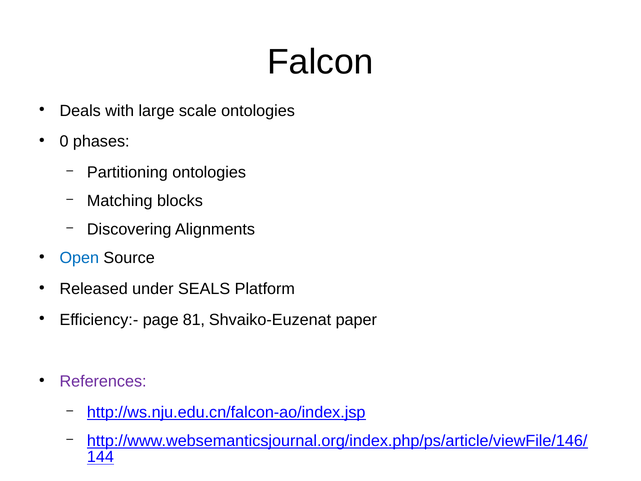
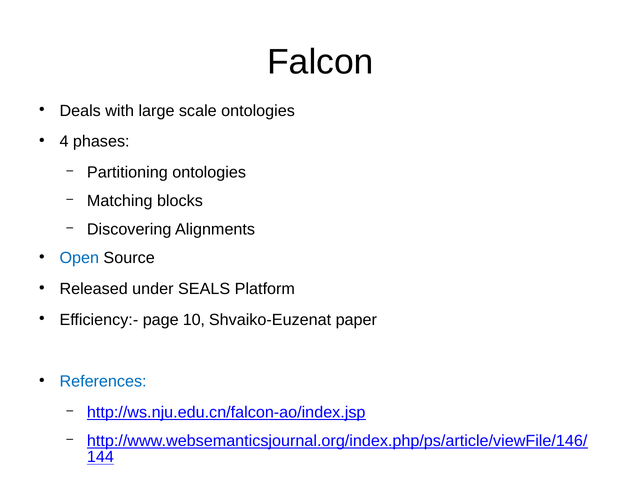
0: 0 -> 4 (64, 141)
81: 81 -> 10 (194, 320)
References colour: purple -> blue (103, 381)
